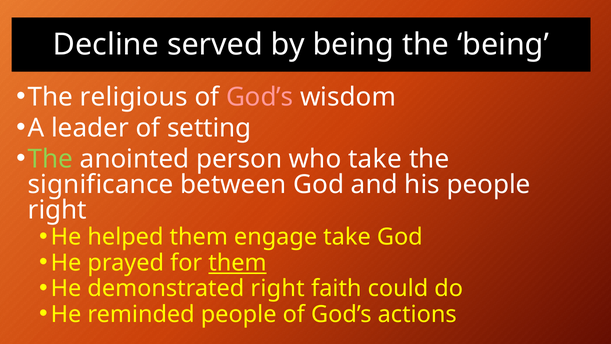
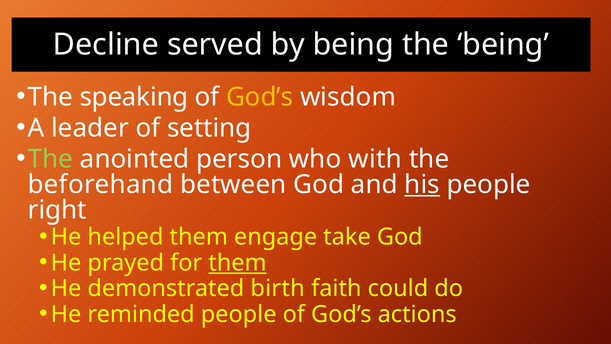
religious: religious -> speaking (134, 97)
God’s colour: pink -> yellow (260, 97)
who take: take -> with (375, 159)
significance: significance -> beforehand (101, 185)
his underline: none -> present (422, 185)
demonstrated right: right -> birth (278, 288)
